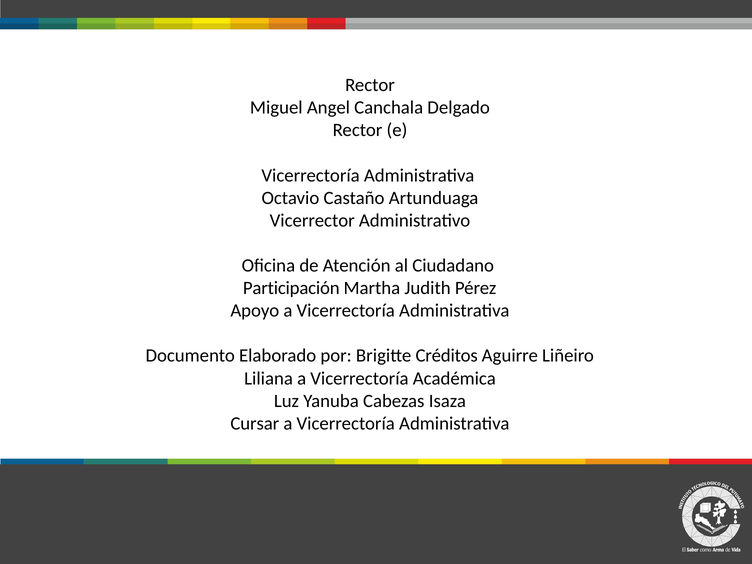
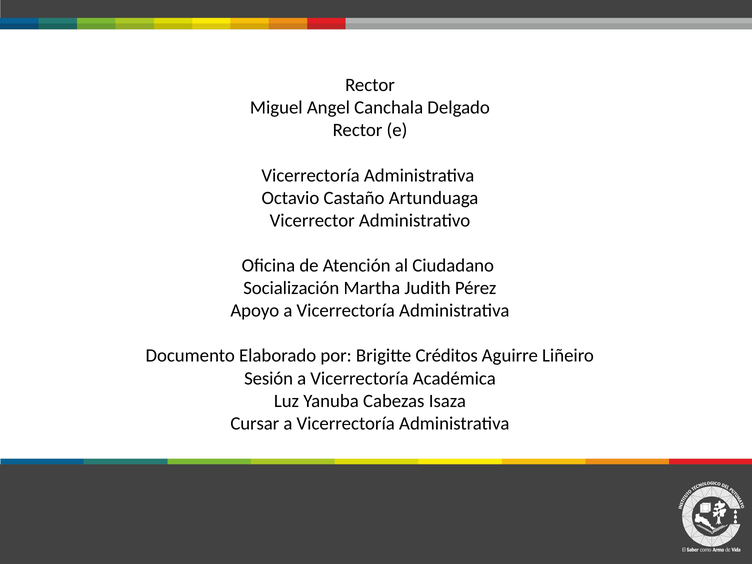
Participación: Participación -> Socialización (291, 288)
Liliana: Liliana -> Sesión (269, 378)
